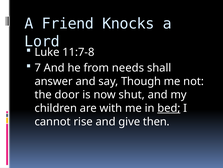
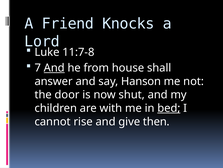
And underline: none -> present (54, 68)
needs: needs -> house (128, 68)
Though: Though -> Hanson (141, 81)
